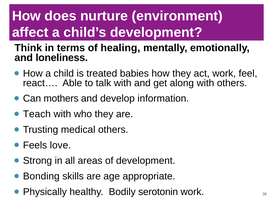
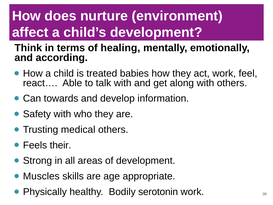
loneliness: loneliness -> according (62, 58)
mothers: mothers -> towards (61, 98)
Teach: Teach -> Safety (37, 114)
love: love -> their (61, 145)
Bonding: Bonding -> Muscles (41, 176)
